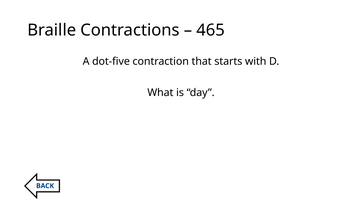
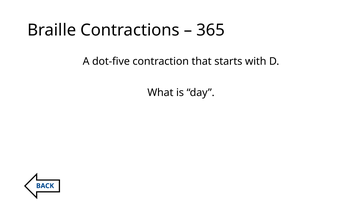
465: 465 -> 365 (211, 30)
